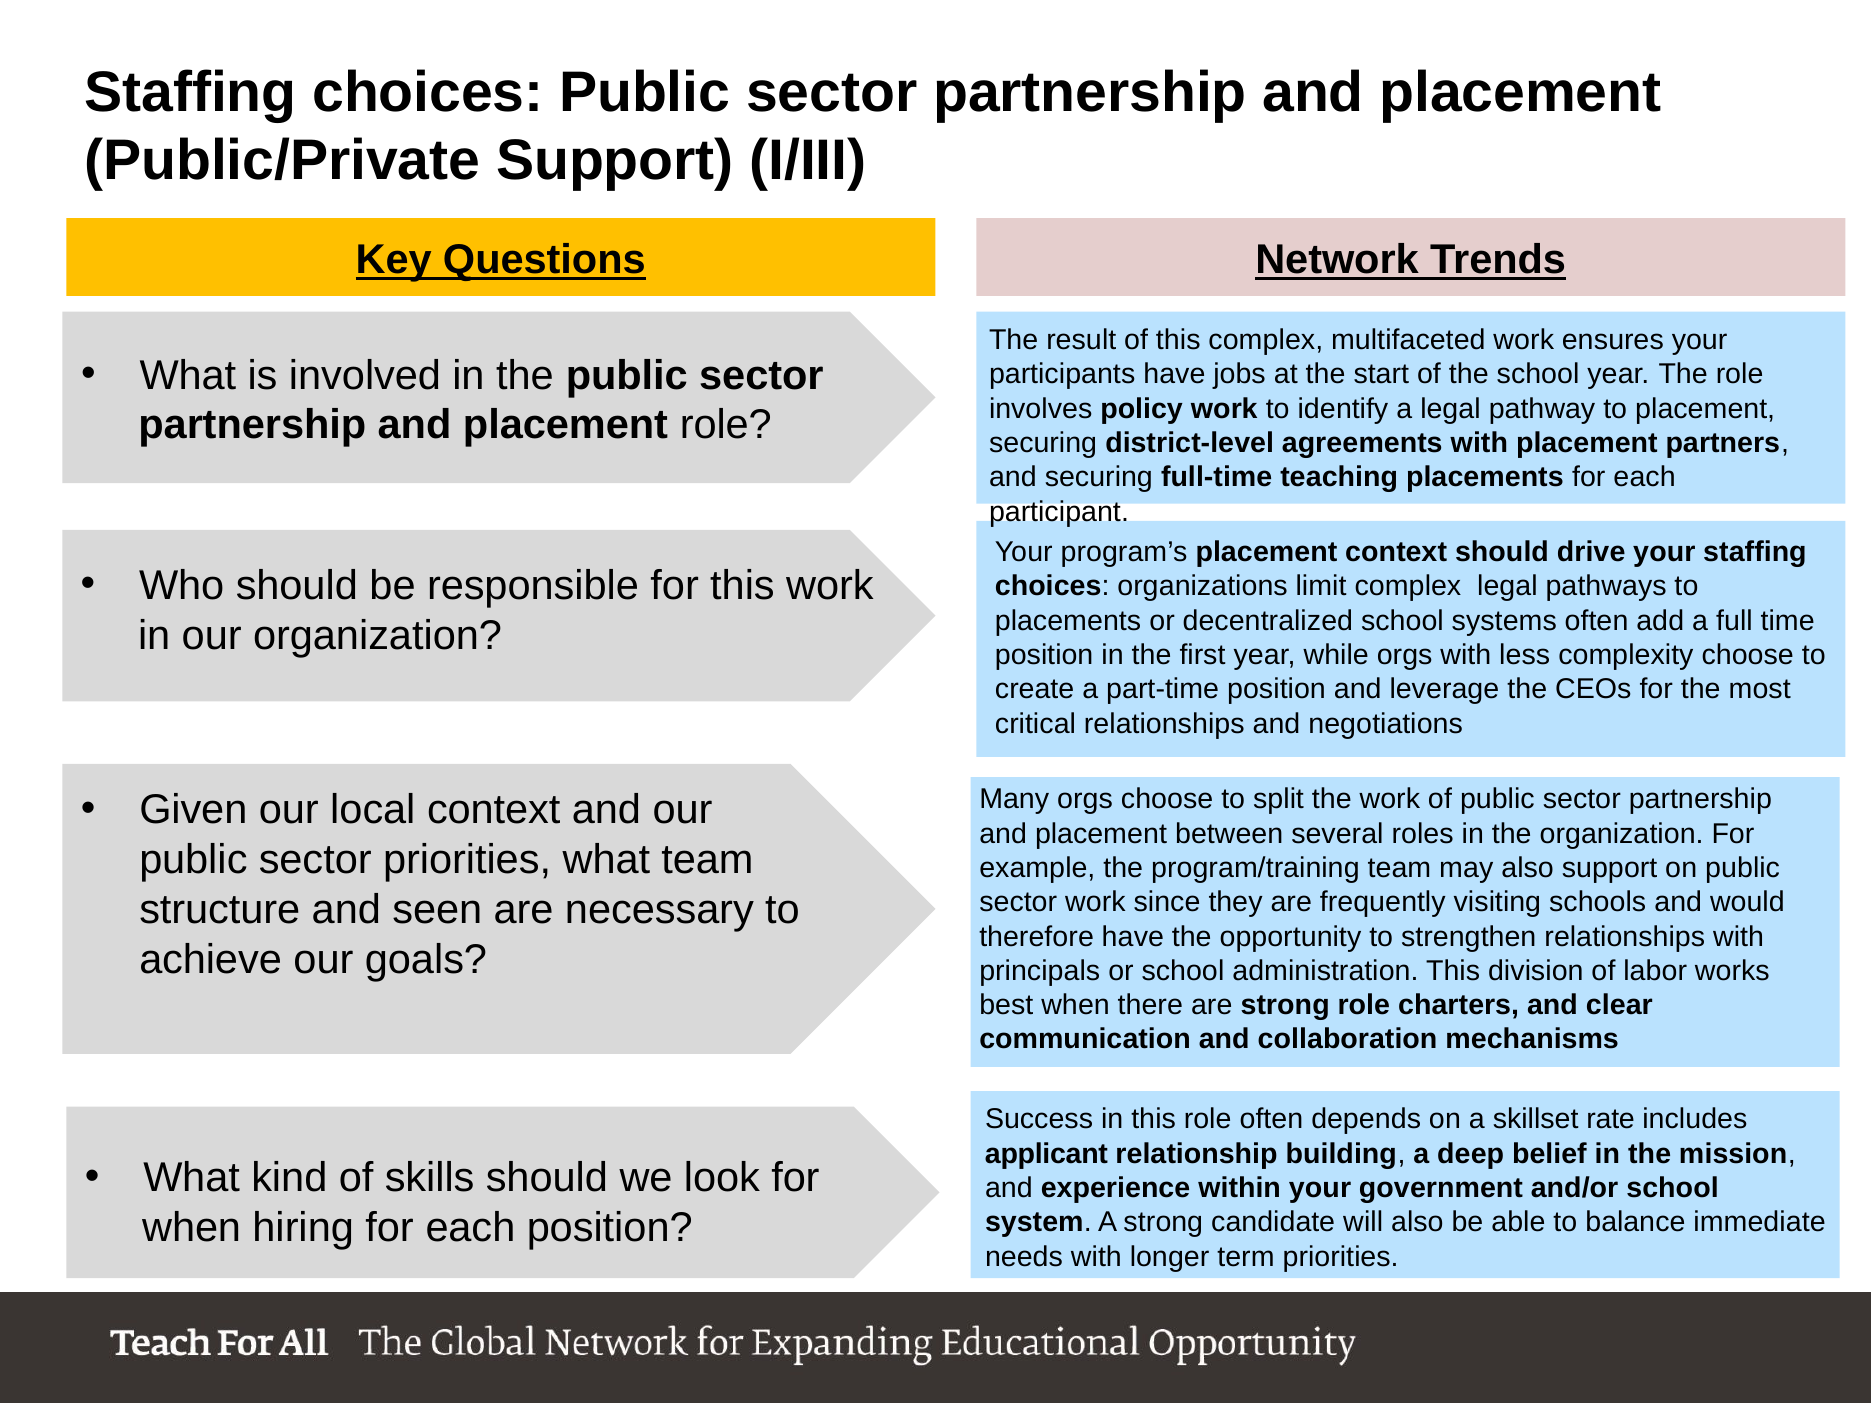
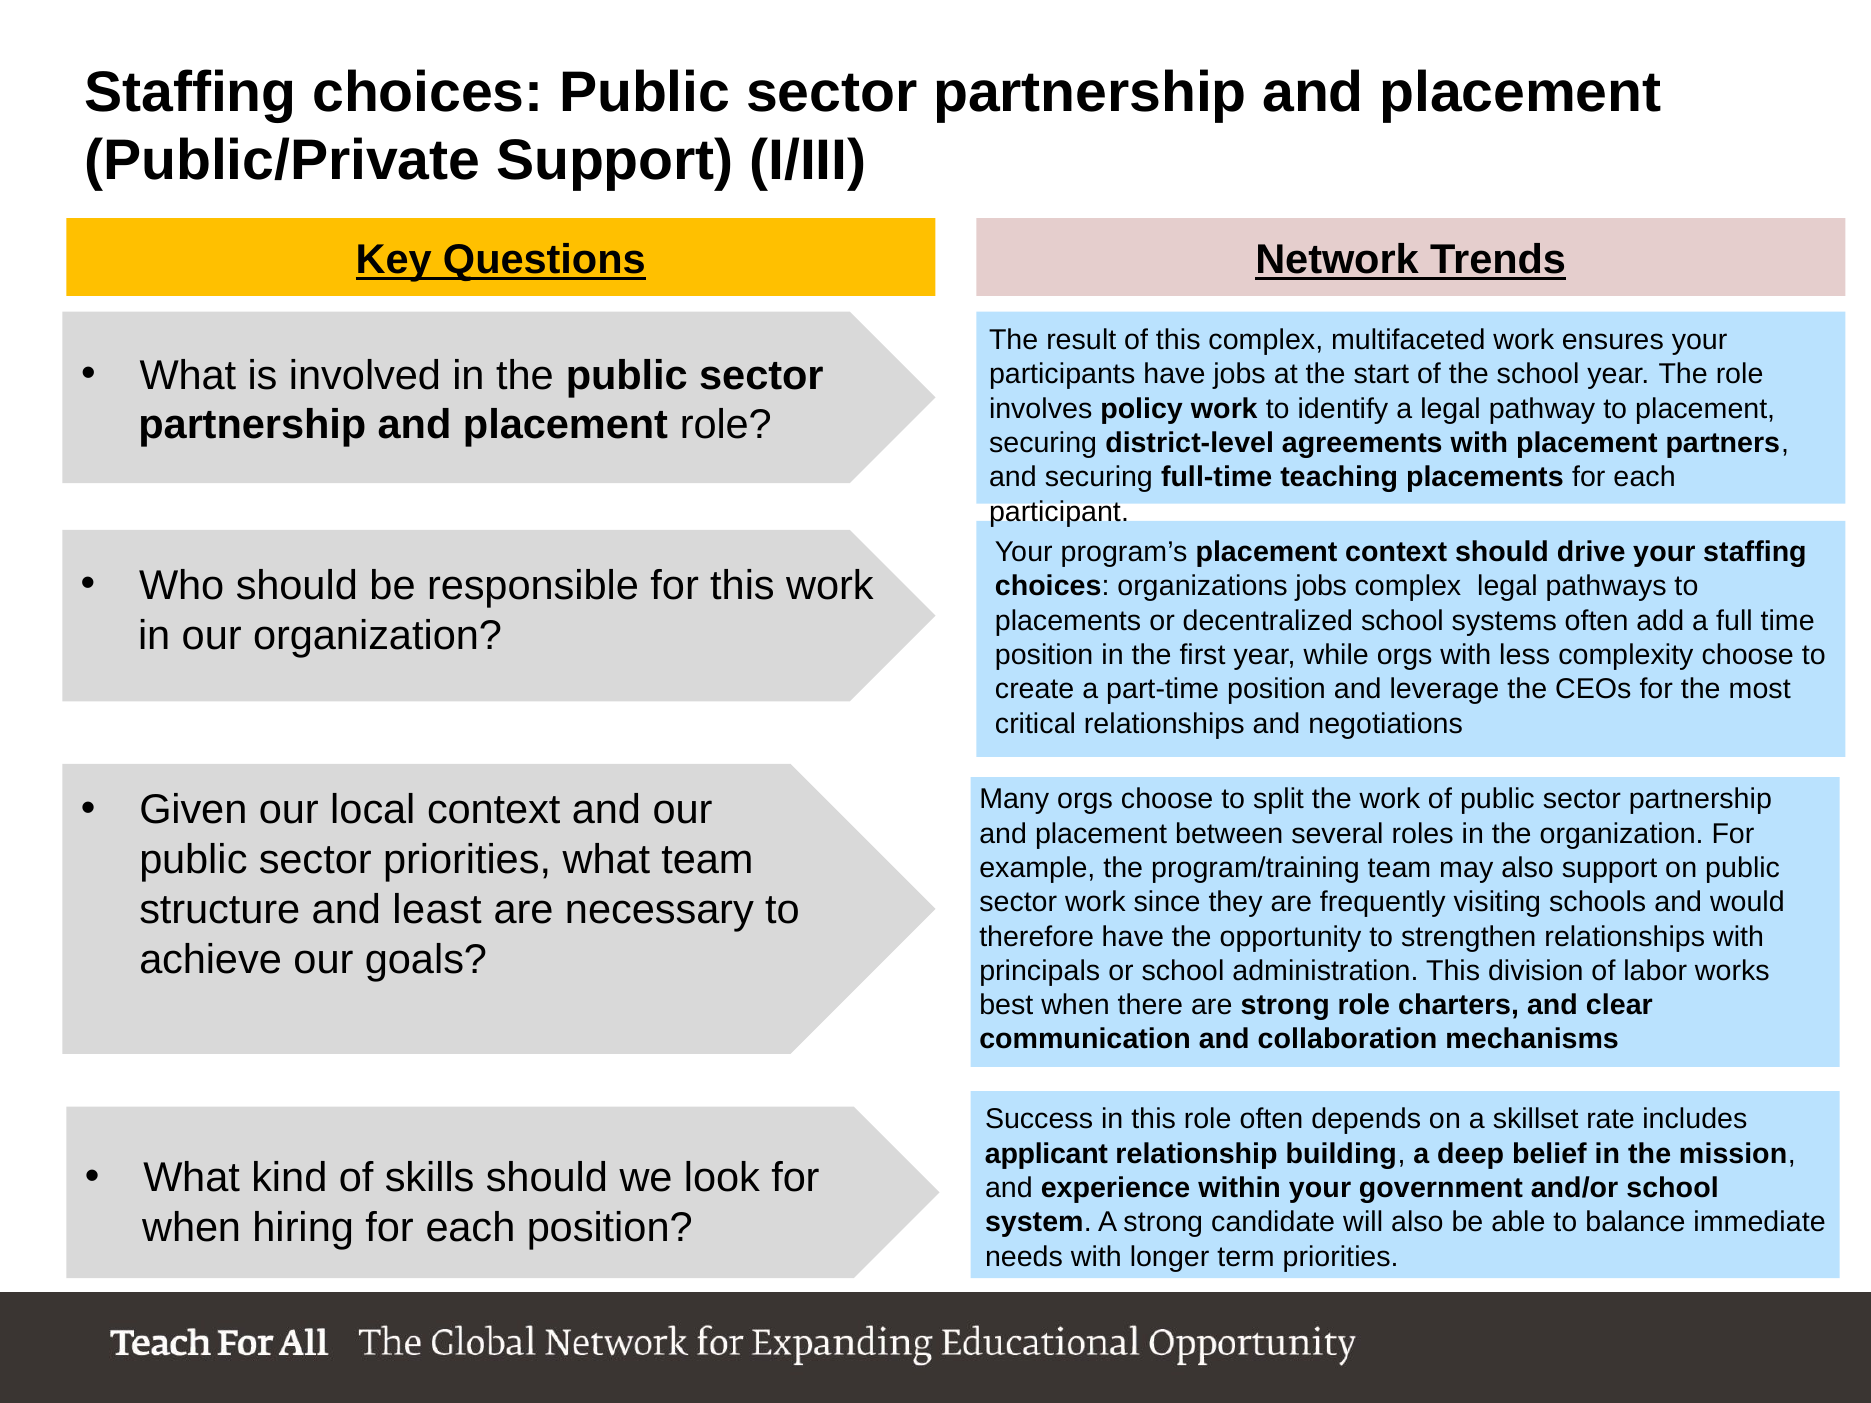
organizations limit: limit -> jobs (1321, 586)
seen: seen -> least (437, 910)
